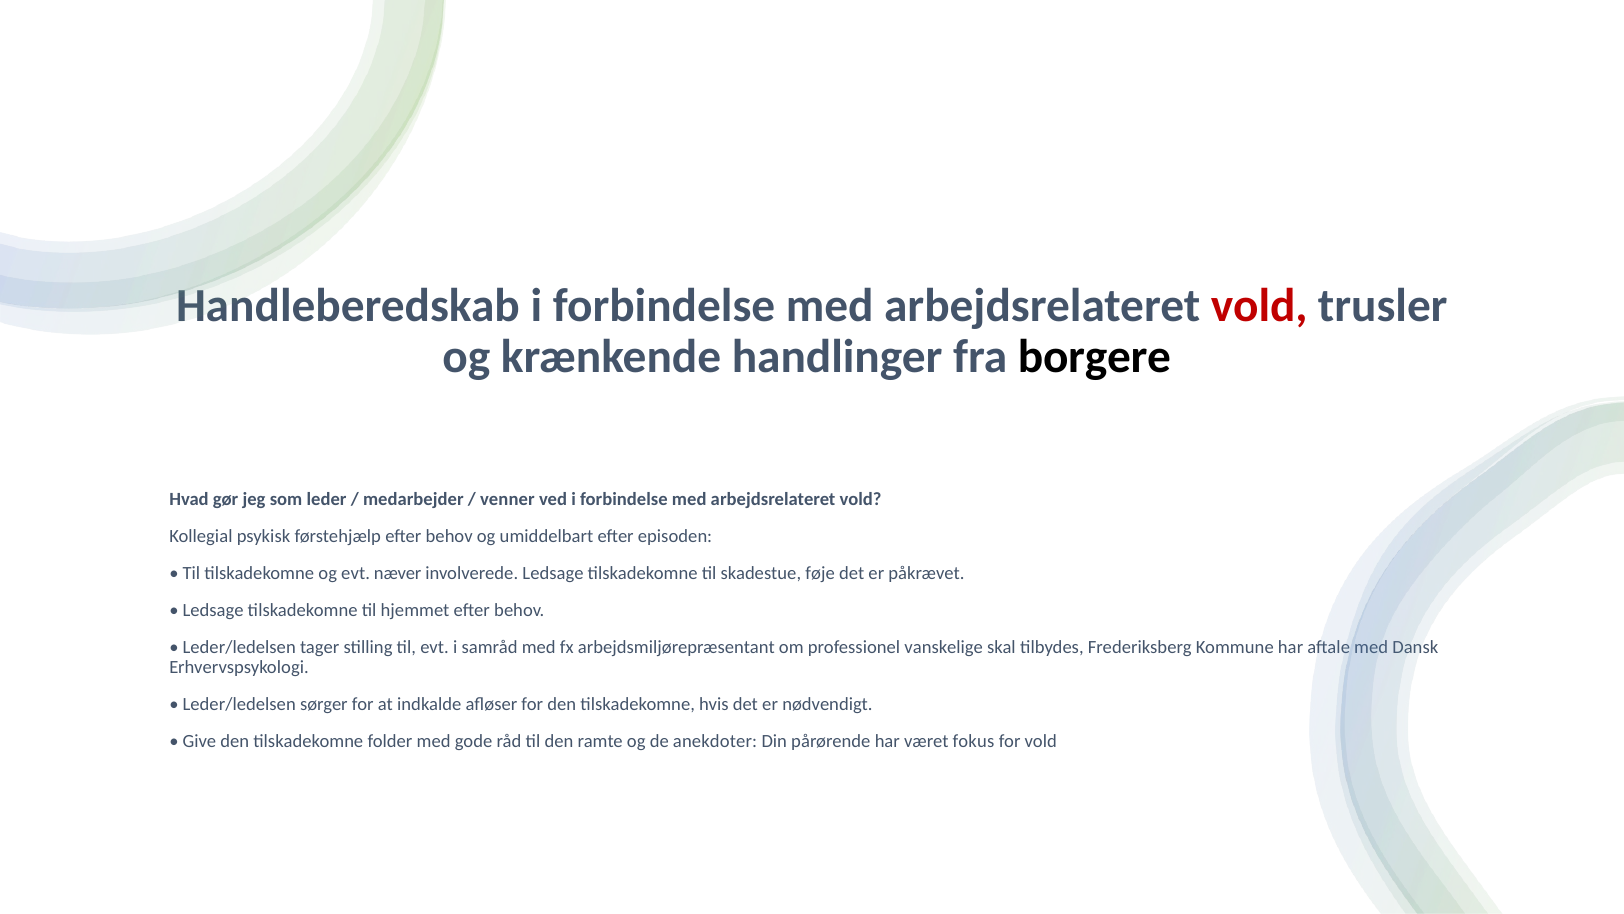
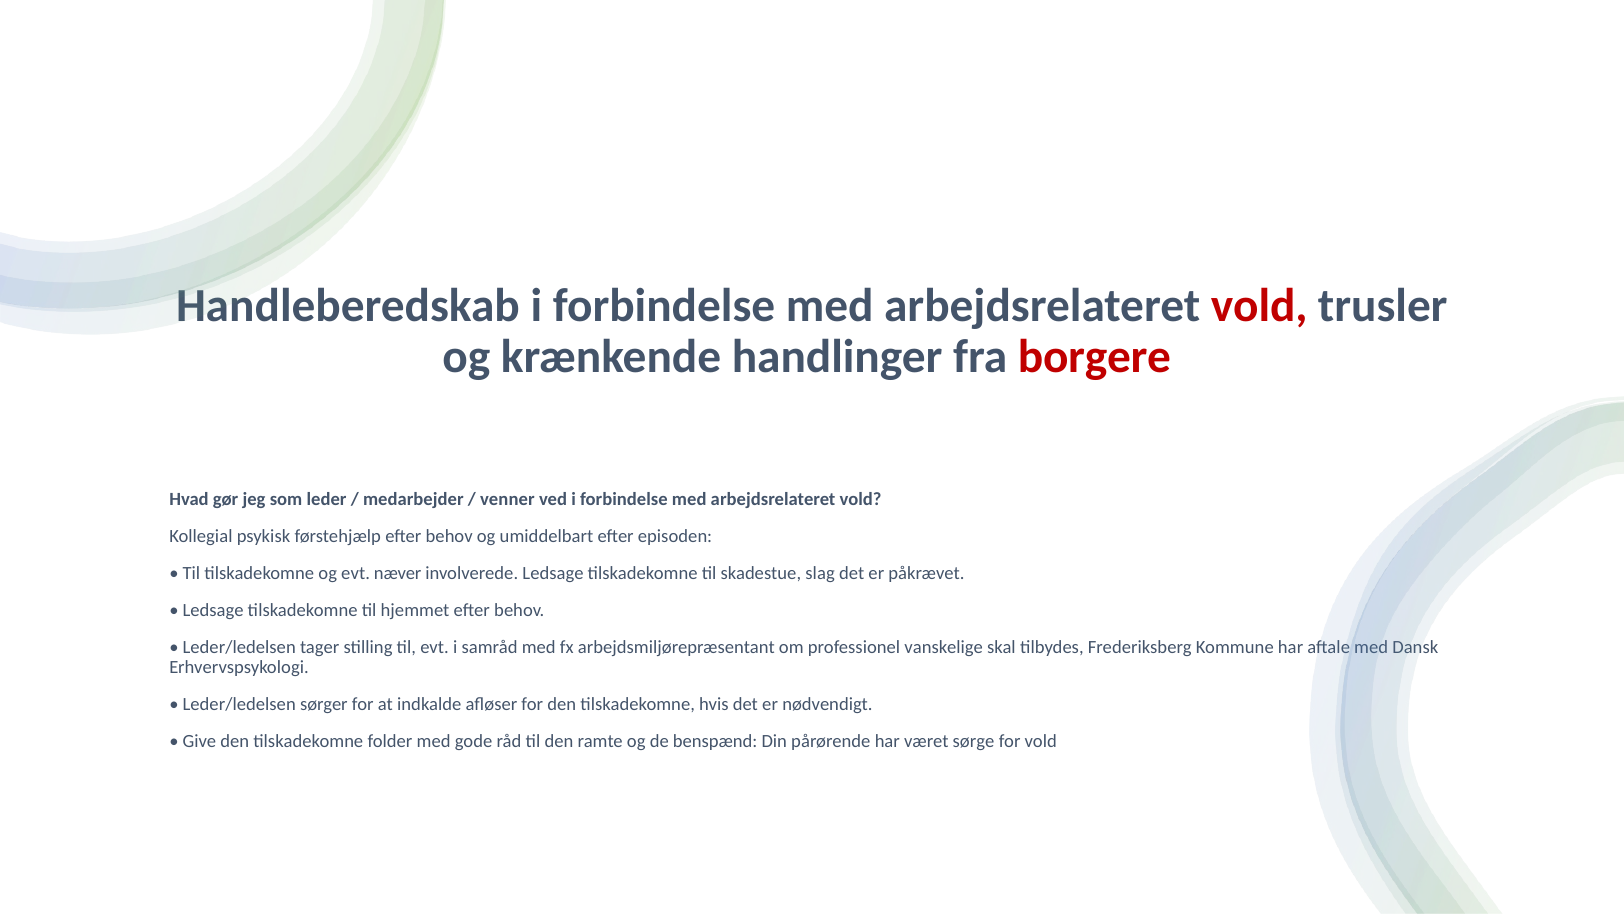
borgere colour: black -> red (1094, 357)
føje: føje -> slag (820, 573)
anekdoter: anekdoter -> benspænd (715, 741)
fokus: fokus -> sørge (974, 741)
